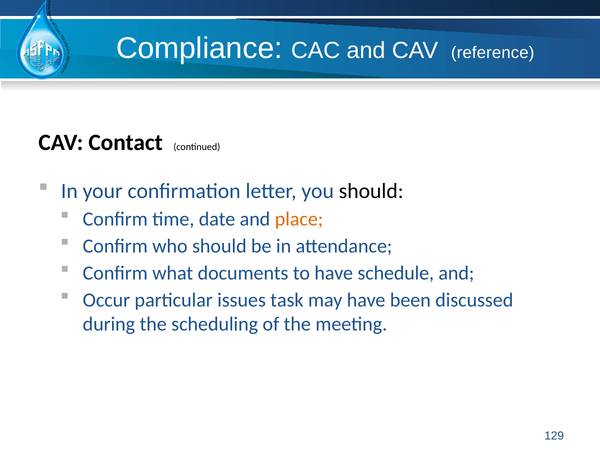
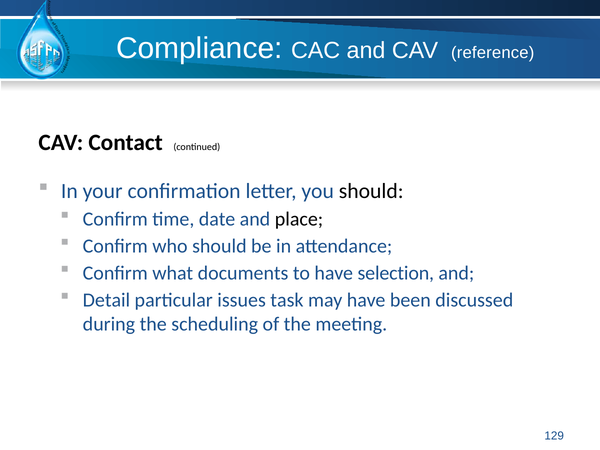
place colour: orange -> black (299, 219)
schedule: schedule -> selection (396, 273)
Occur: Occur -> Detail (106, 300)
